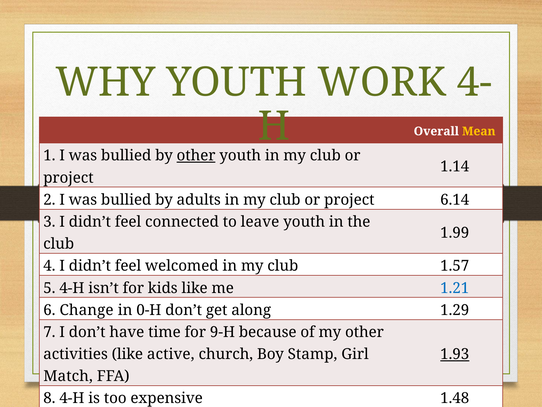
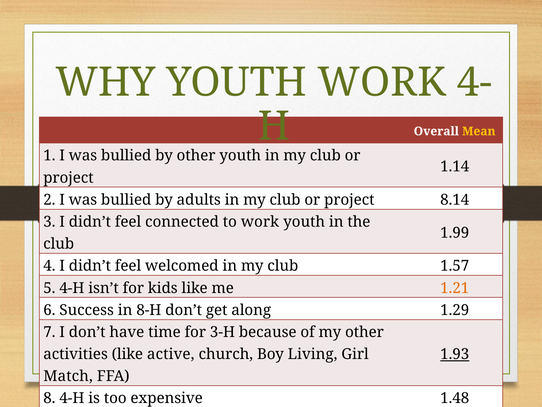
other underline: present -> none (196, 155)
6.14: 6.14 -> 8.14 (455, 200)
to leave: leave -> work (260, 222)
1.21 colour: blue -> orange (455, 288)
Change: Change -> Success (87, 310)
0-H: 0-H -> 8-H (149, 310)
9-H: 9-H -> 3-H (222, 332)
Stamp: Stamp -> Living (313, 354)
